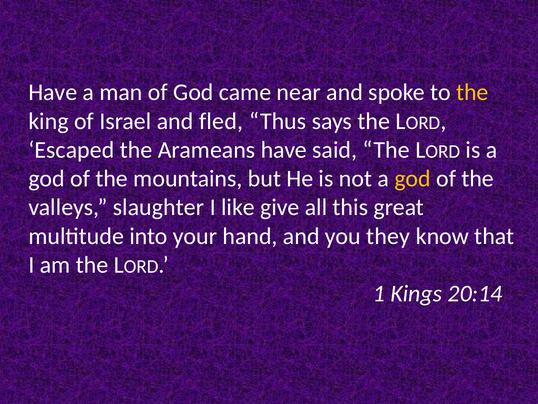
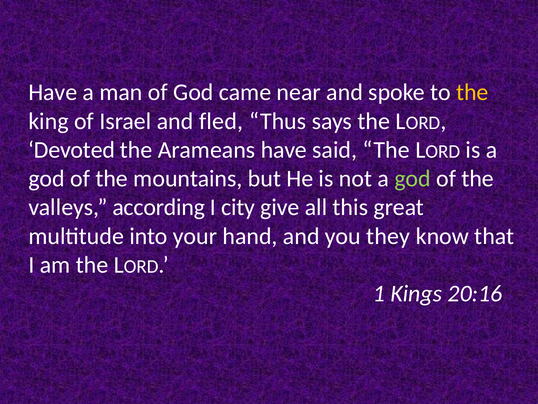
Escaped: Escaped -> Devoted (72, 150)
god colour: yellow -> light green (413, 178)
slaughter: slaughter -> according (159, 207)
like: like -> city (238, 207)
20:14: 20:14 -> 20:16 (475, 293)
